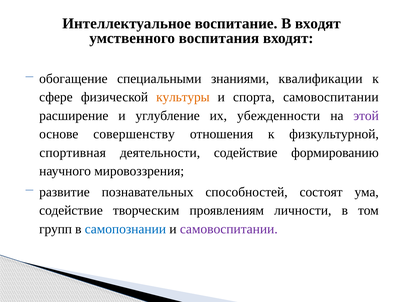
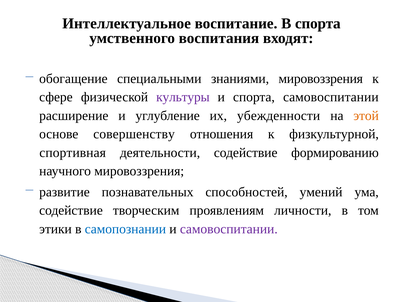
В входят: входят -> спорта (318, 24)
знаниями квалификации: квалификации -> мировоззрения (321, 79)
культуры colour: orange -> purple (183, 97)
этой colour: purple -> orange (366, 116)
состоят: состоят -> умений (321, 192)
групп: групп -> этики (56, 229)
